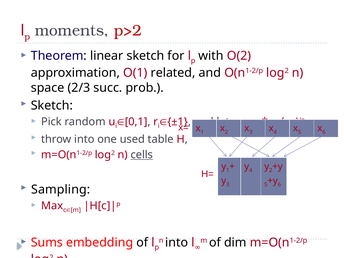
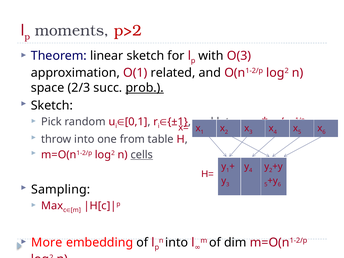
O(2: O(2 -> O(3 (239, 56)
prob underline: none -> present (145, 88)
used: used -> from (132, 139)
Sums: Sums -> More (47, 242)
